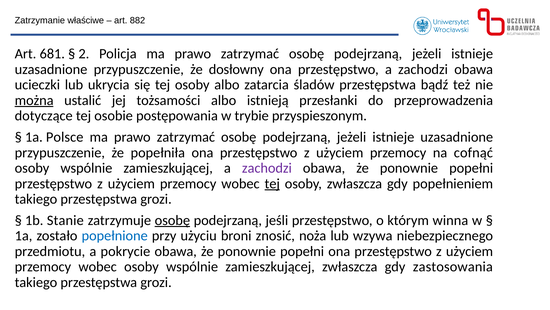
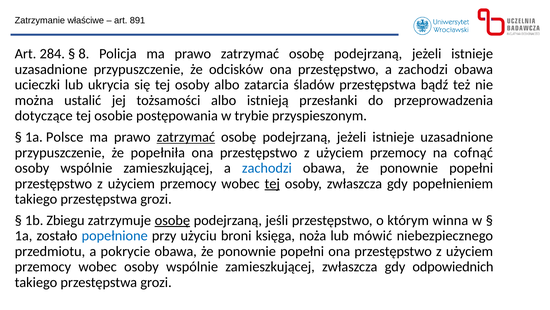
882: 882 -> 891 (137, 20)
681: 681 -> 284 (52, 54)
2: 2 -> 8 (84, 54)
dosłowny: dosłowny -> odcisków (236, 69)
można underline: present -> none (34, 100)
zatrzymać underline: none -> present (186, 137)
zachodzi colour: purple -> blue (267, 168)
Stanie: Stanie -> Zbiegu (65, 220)
znosić: znosić -> księga (275, 235)
wzywa: wzywa -> mówić (373, 235)
zastosowania: zastosowania -> odpowiednich (453, 266)
